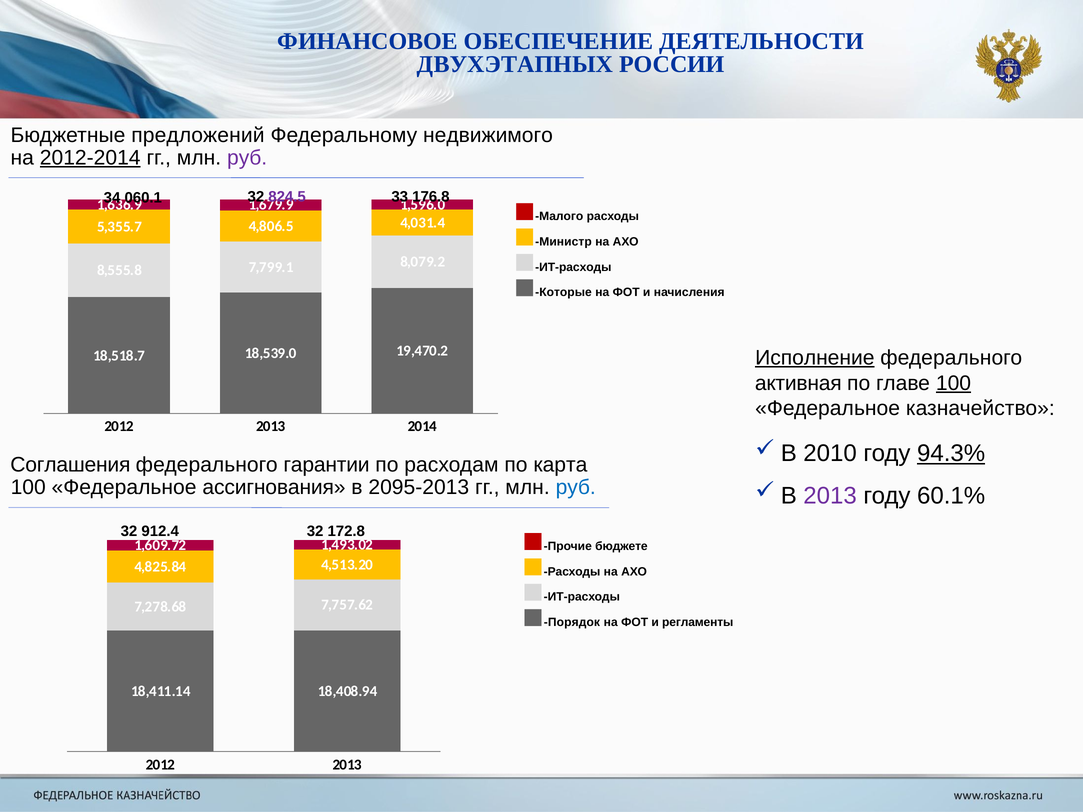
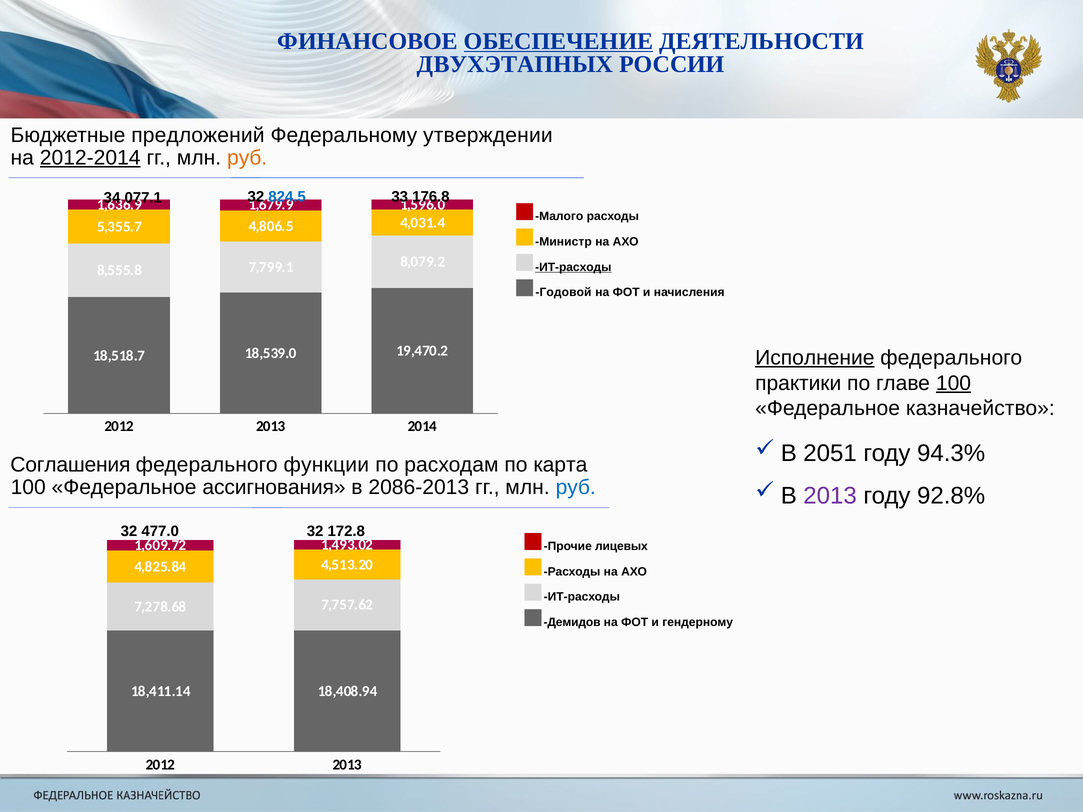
ОБЕСПЕЧЕНИЕ underline: none -> present (559, 41)
недвижимого: недвижимого -> утверждении (488, 135)
руб colour: purple -> orange (247, 158)
060.1: 060.1 -> 077.1 (143, 198)
824.5 colour: purple -> blue (287, 197)
ИТ-расходы underline: none -> present (573, 267)
Которые: Которые -> Годовой (563, 293)
активная: активная -> практики (798, 383)
2010: 2010 -> 2051 (830, 454)
94.3% underline: present -> none (951, 454)
гарантии: гарантии -> функции (326, 465)
2095-2013: 2095-2013 -> 2086-2013 (419, 488)
60.1%: 60.1% -> 92.8% (951, 496)
912.4: 912.4 -> 477.0 (160, 532)
бюджете: бюджете -> лицевых (621, 546)
Порядок: Порядок -> Демидов (572, 623)
регламенты: регламенты -> гендерному (698, 623)
